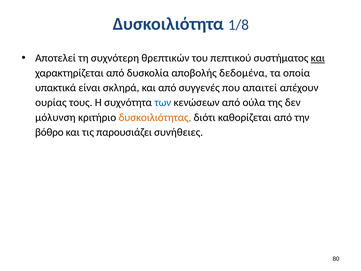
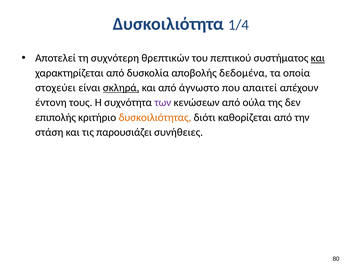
1/8: 1/8 -> 1/4 (239, 25)
υπακτικά: υπακτικά -> στοχεύει (55, 88)
σκληρά underline: none -> present (121, 88)
συγγενές: συγγενές -> άγνωστο (199, 88)
ουρίας: ουρίας -> έντονη (51, 102)
των colour: blue -> purple (163, 102)
μόλυνση: μόλυνση -> επιπολής (55, 117)
βόθρο: βόθρο -> στάση (49, 132)
